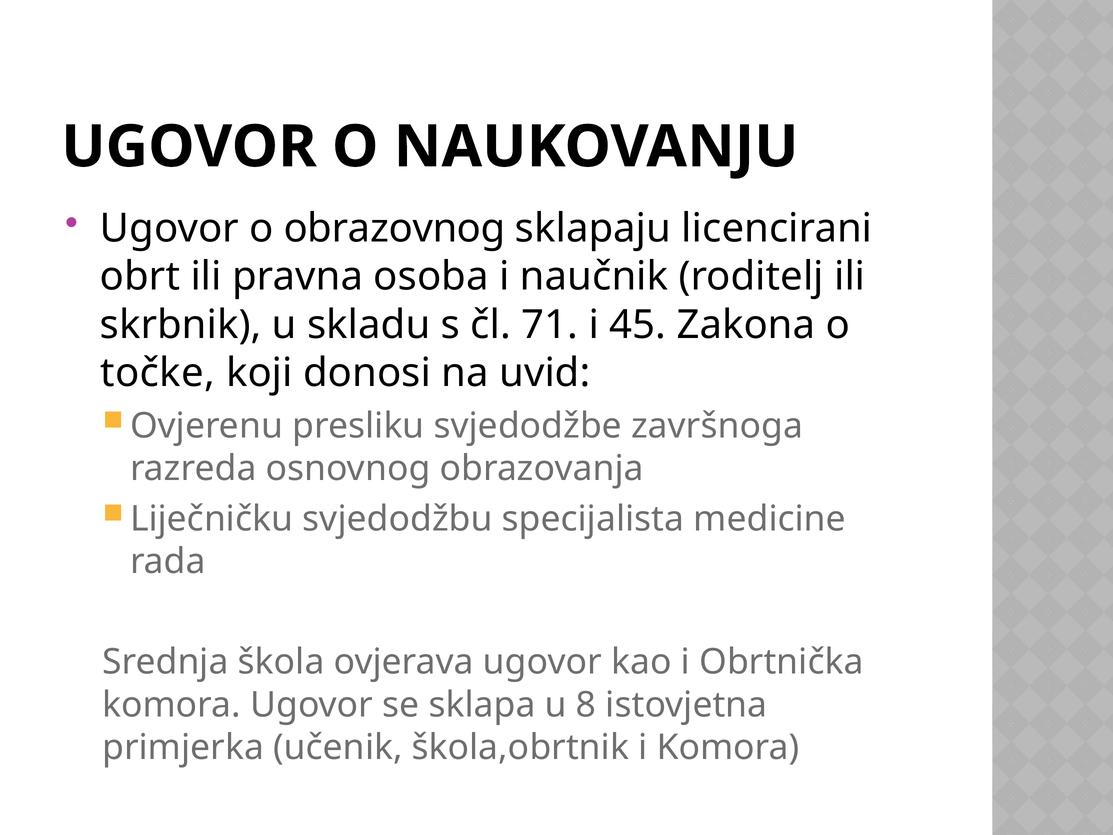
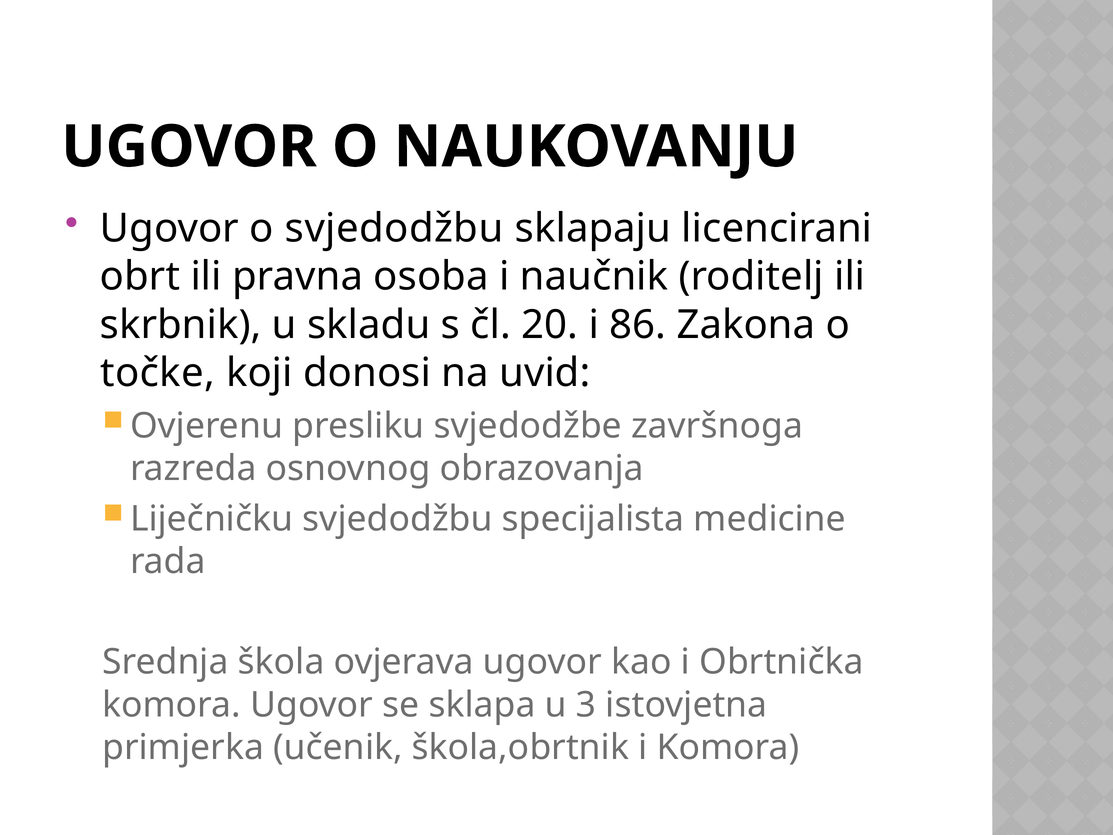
o obrazovnog: obrazovnog -> svjedodžbu (394, 228)
71: 71 -> 20 (550, 325)
45: 45 -> 86 (638, 325)
8: 8 -> 3 (586, 705)
